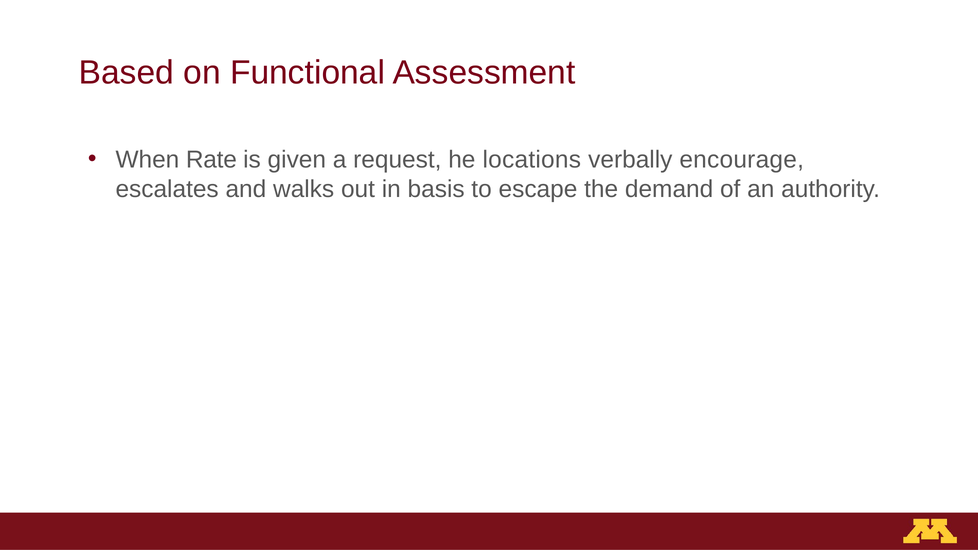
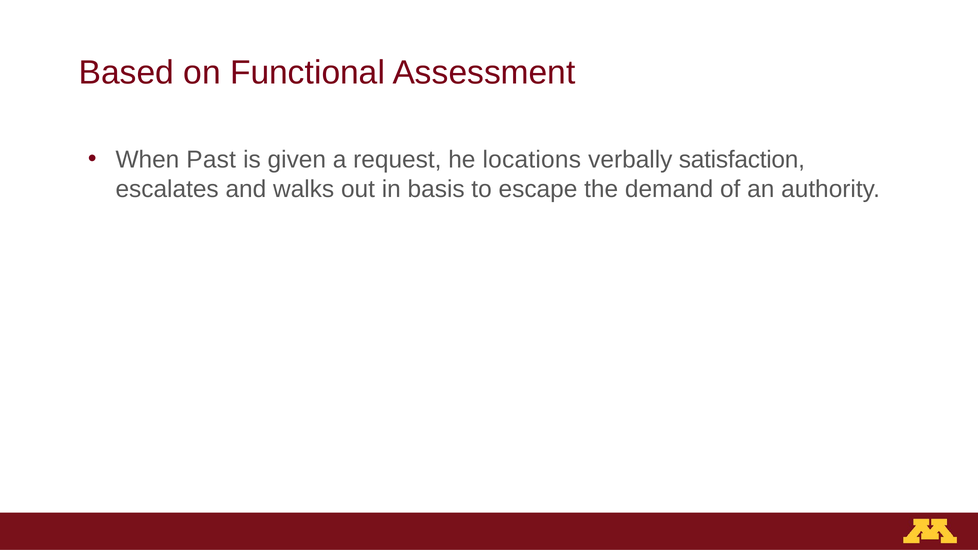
Rate: Rate -> Past (211, 160)
encourage: encourage -> satisfaction (742, 160)
